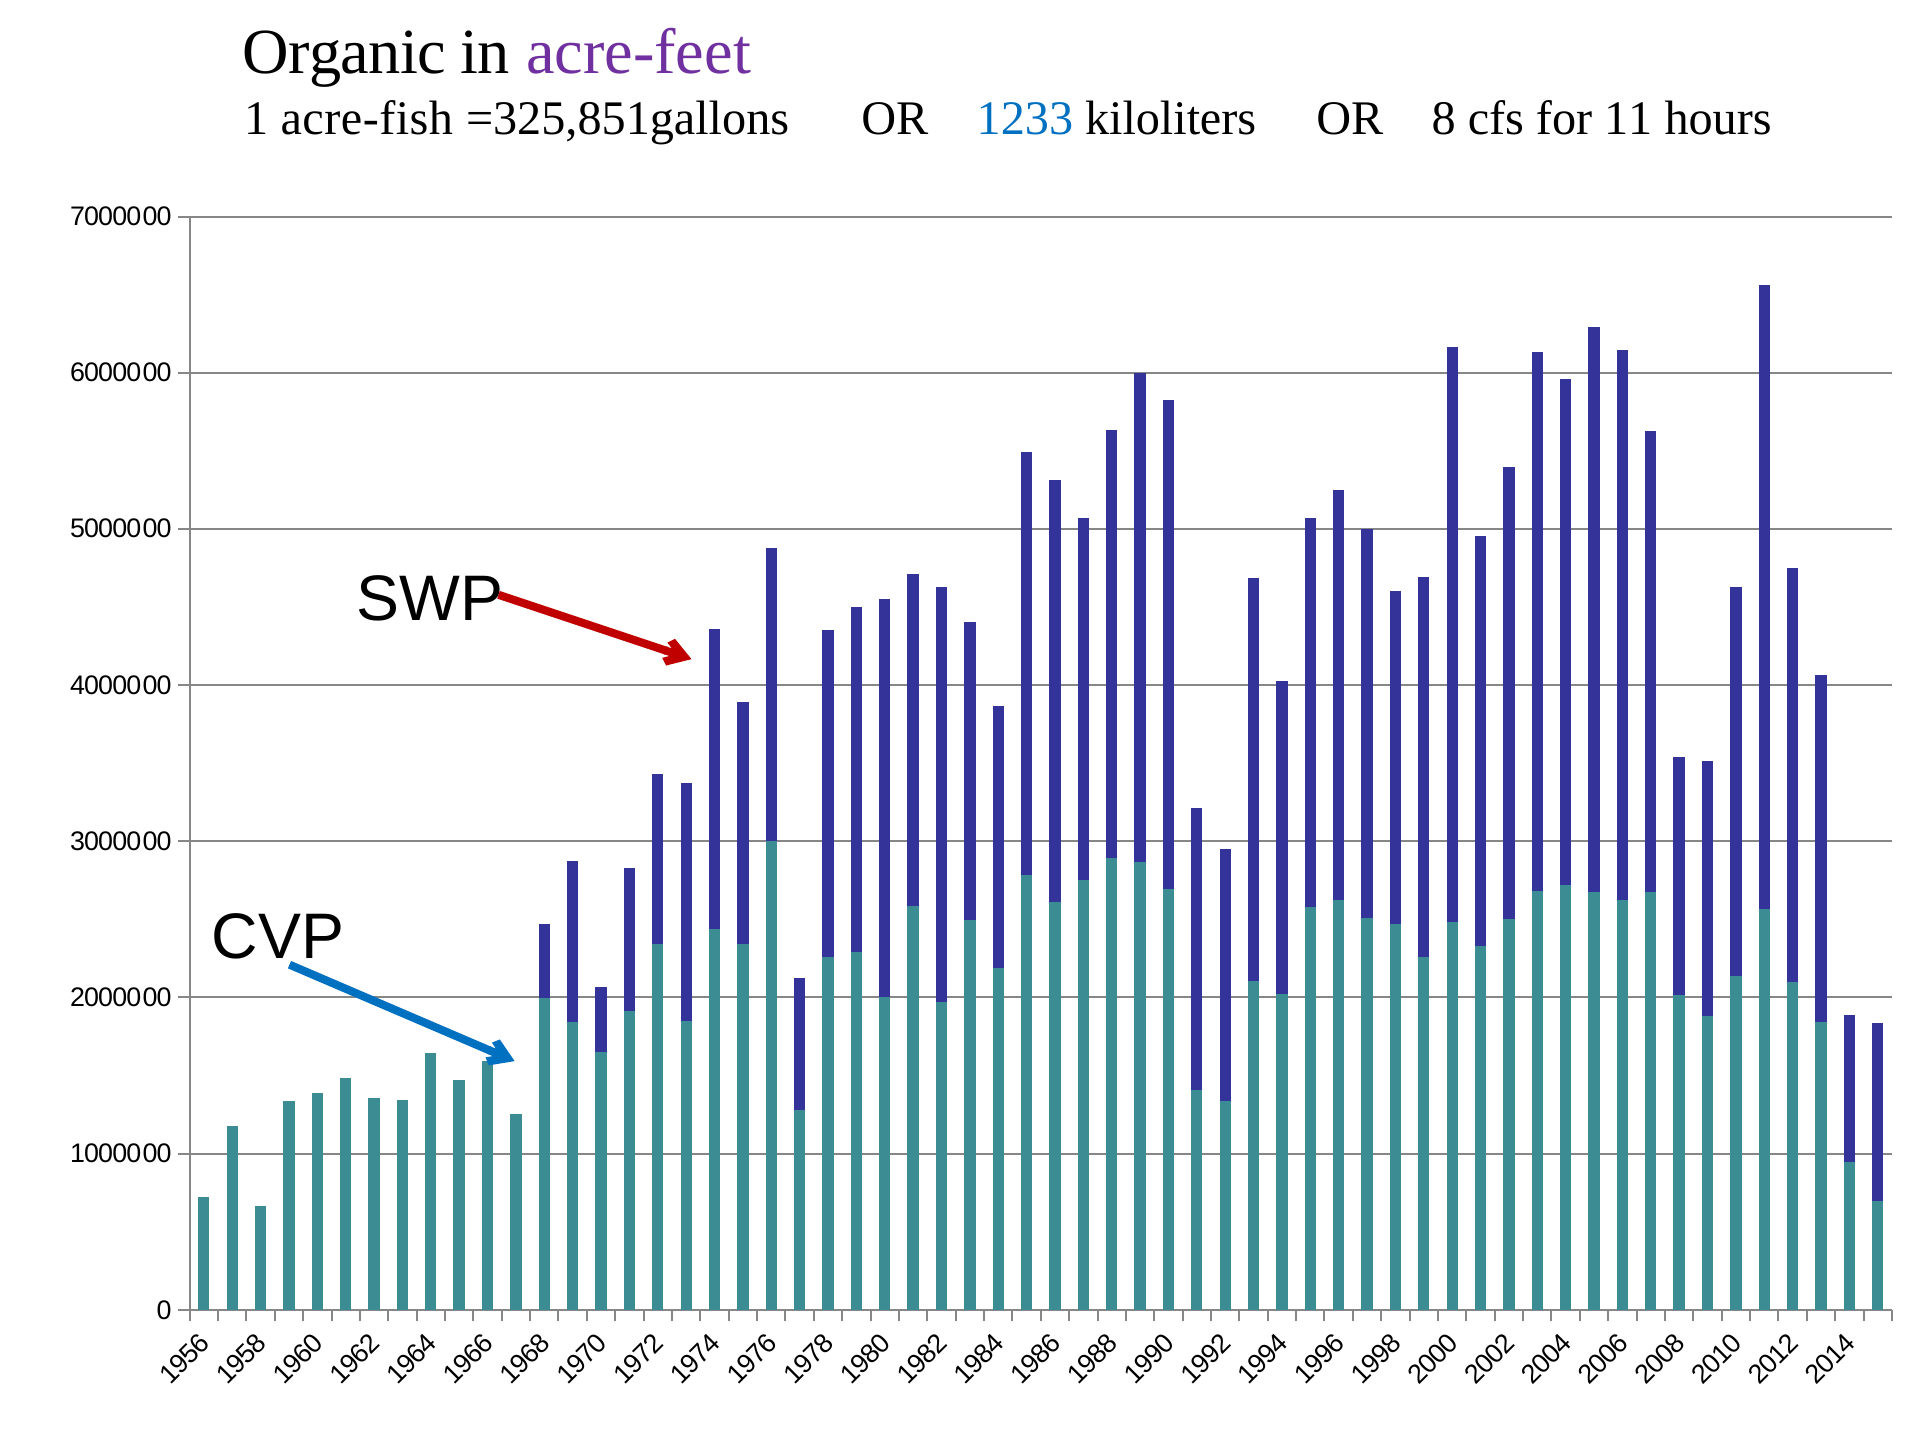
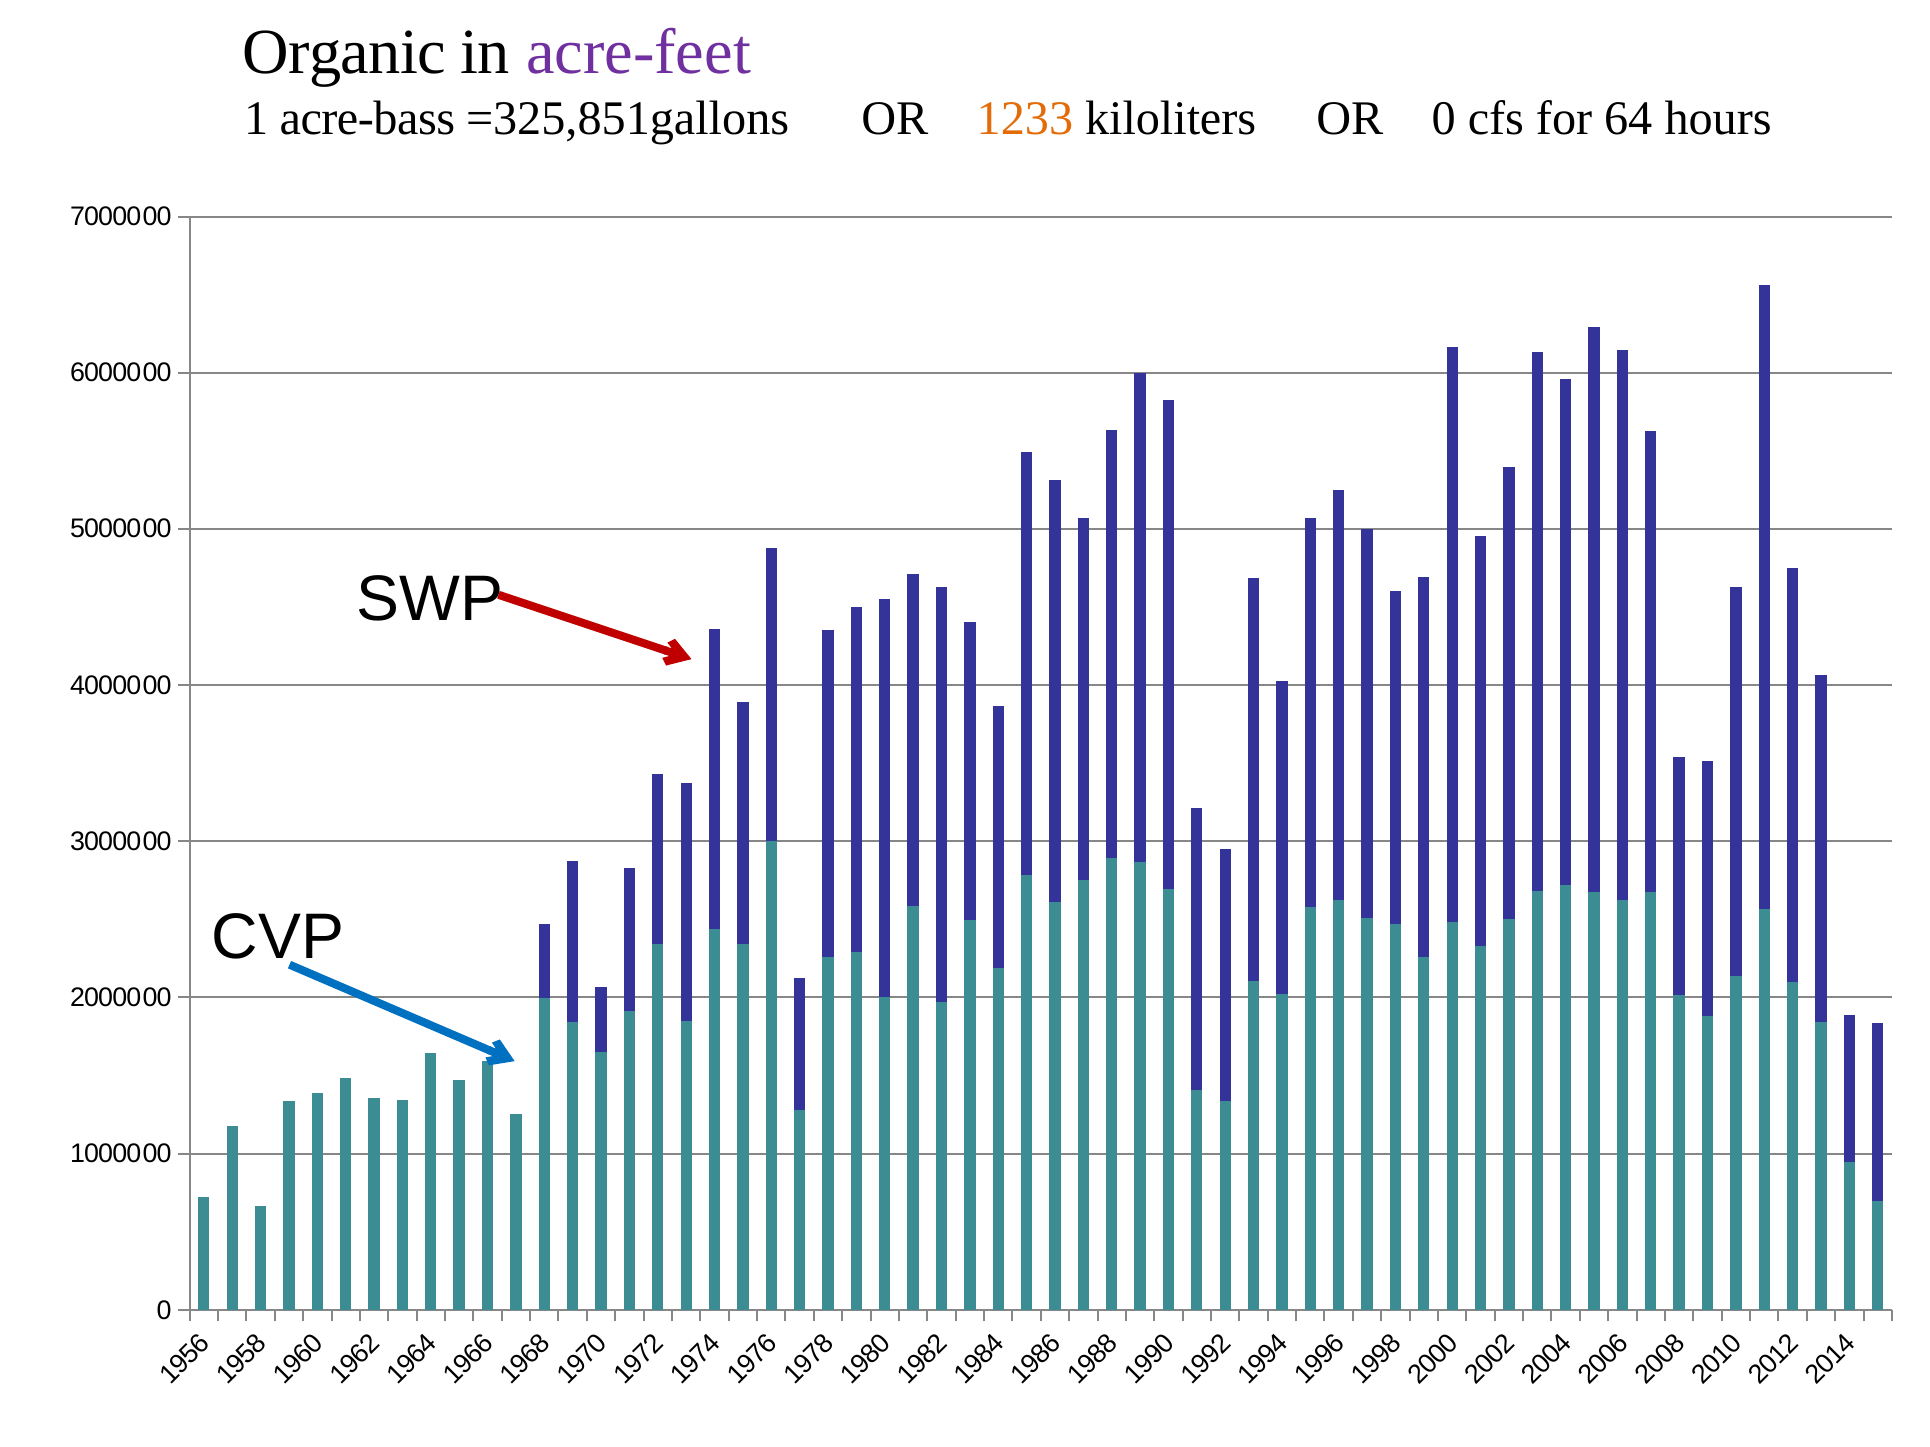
acre-fish: acre-fish -> acre-bass (367, 119)
1233 colour: blue -> orange (1025, 119)
OR 8: 8 -> 0 (1444, 119)
11: 11 -> 64 (1628, 119)
